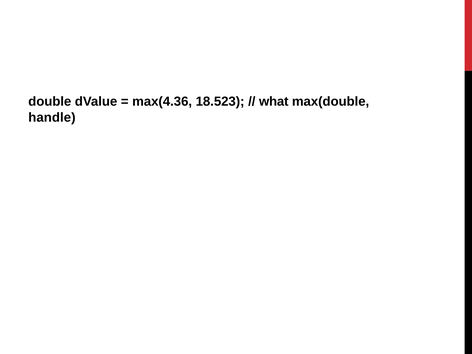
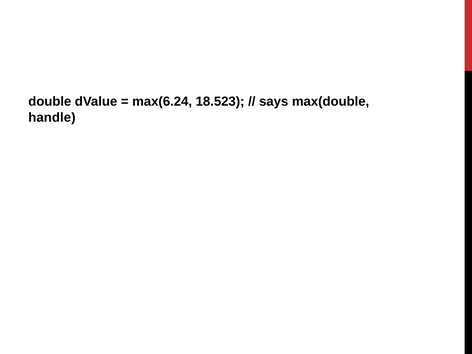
max(4.36: max(4.36 -> max(6.24 (162, 102)
what: what -> says (274, 102)
